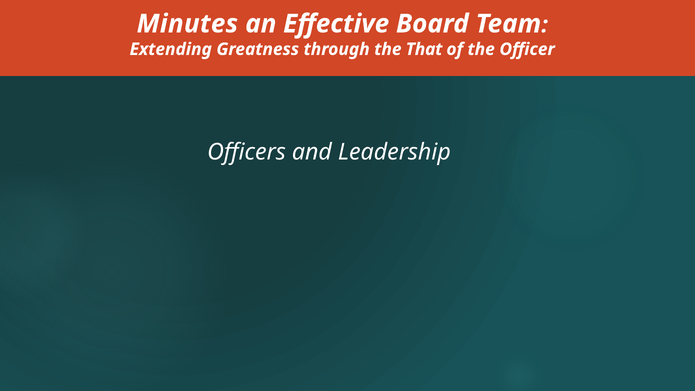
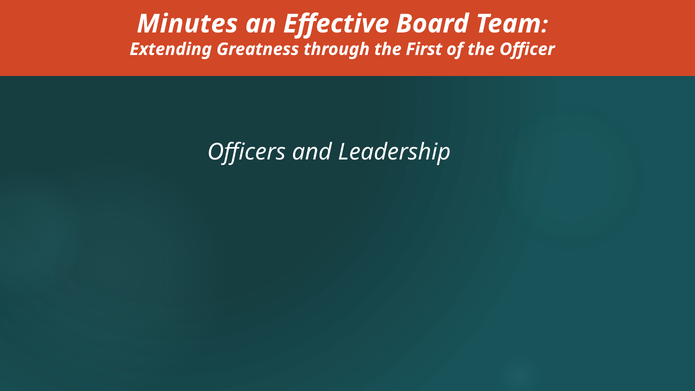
That: That -> First (424, 49)
